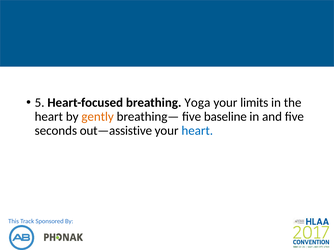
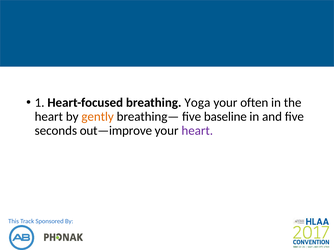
5: 5 -> 1 (40, 103)
limits: limits -> often (254, 103)
out—assistive: out—assistive -> out—improve (116, 131)
heart colour: blue -> purple (197, 131)
